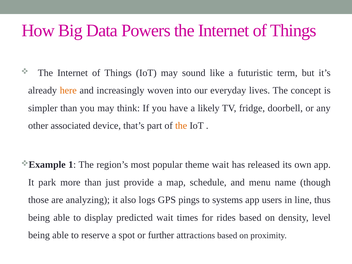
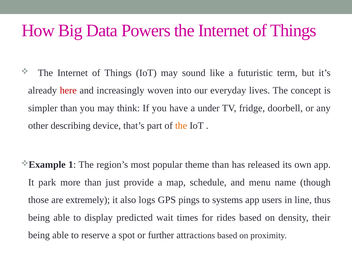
here colour: orange -> red (68, 90)
likely: likely -> under (209, 108)
associated: associated -> describing (71, 126)
theme wait: wait -> than (220, 165)
analyzing: analyzing -> extremely (88, 200)
level: level -> their (321, 218)
